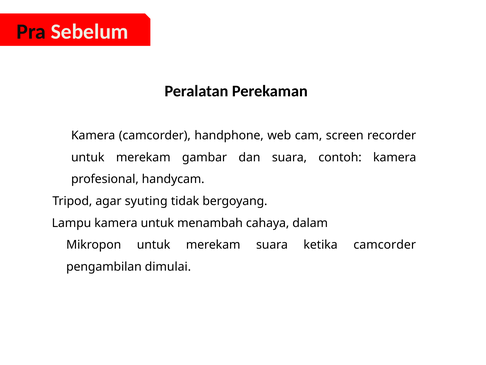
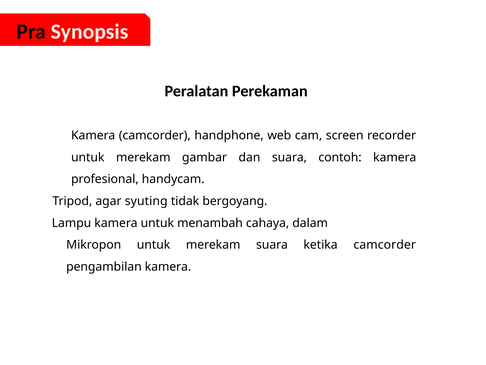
Sebelum: Sebelum -> Synopsis (90, 32)
pengambilan dimulai: dimulai -> kamera (168, 266)
